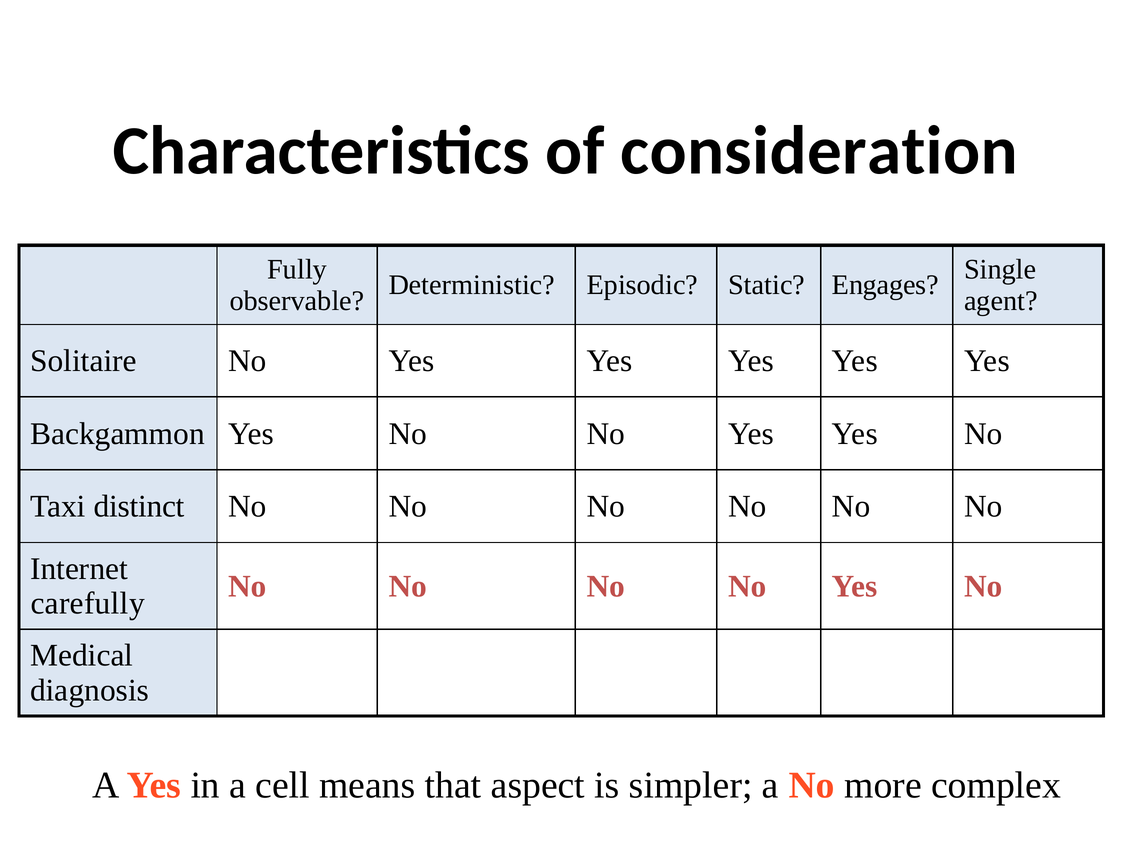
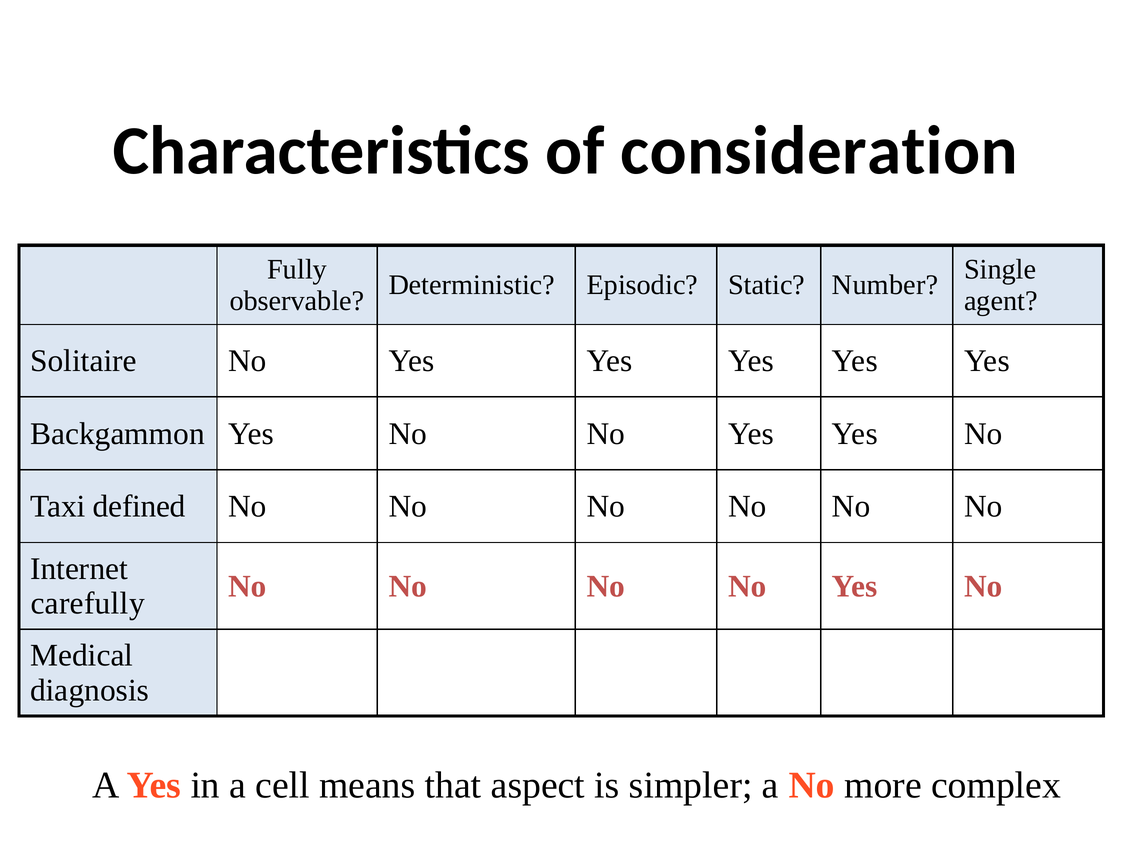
Engages: Engages -> Number (885, 285)
distinct: distinct -> defined (139, 506)
